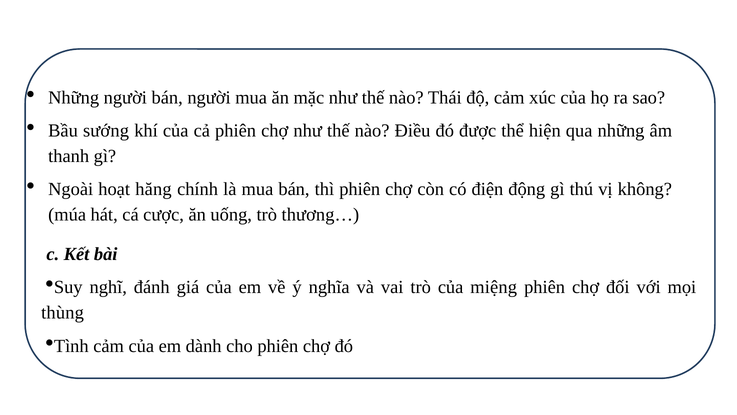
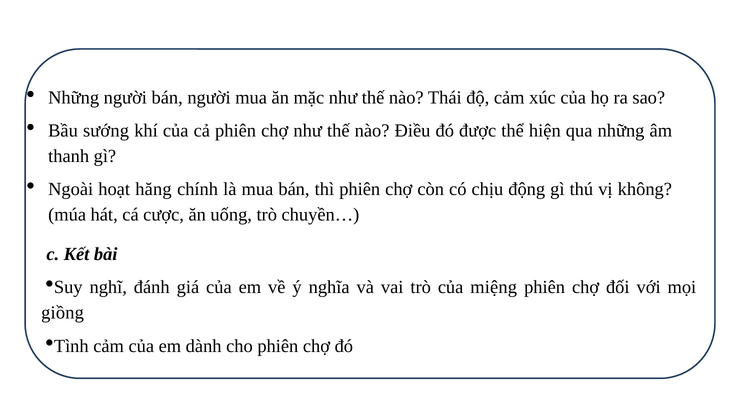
điện: điện -> chịu (487, 189)
thương…: thương… -> chuyền… (320, 214)
thùng: thùng -> giồng (63, 312)
